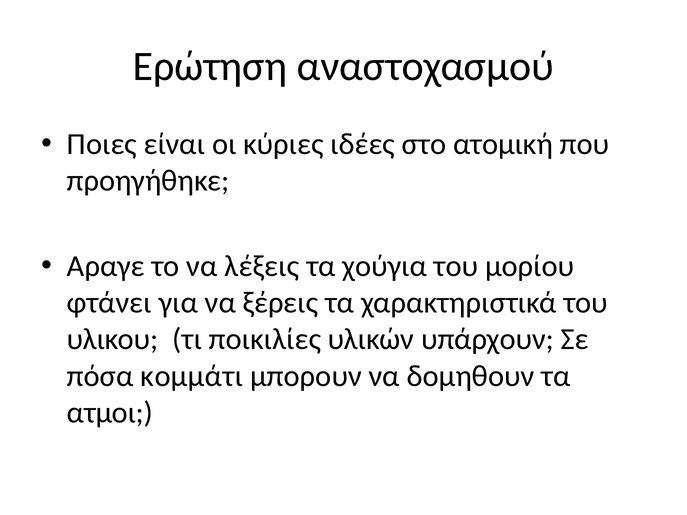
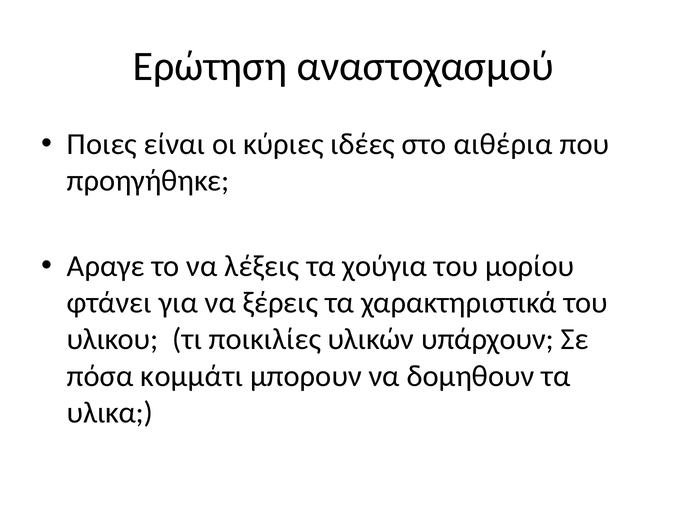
ατομική: ατομική -> αιθέρια (503, 144)
ατμοι: ατμοι -> υλικα (110, 413)
